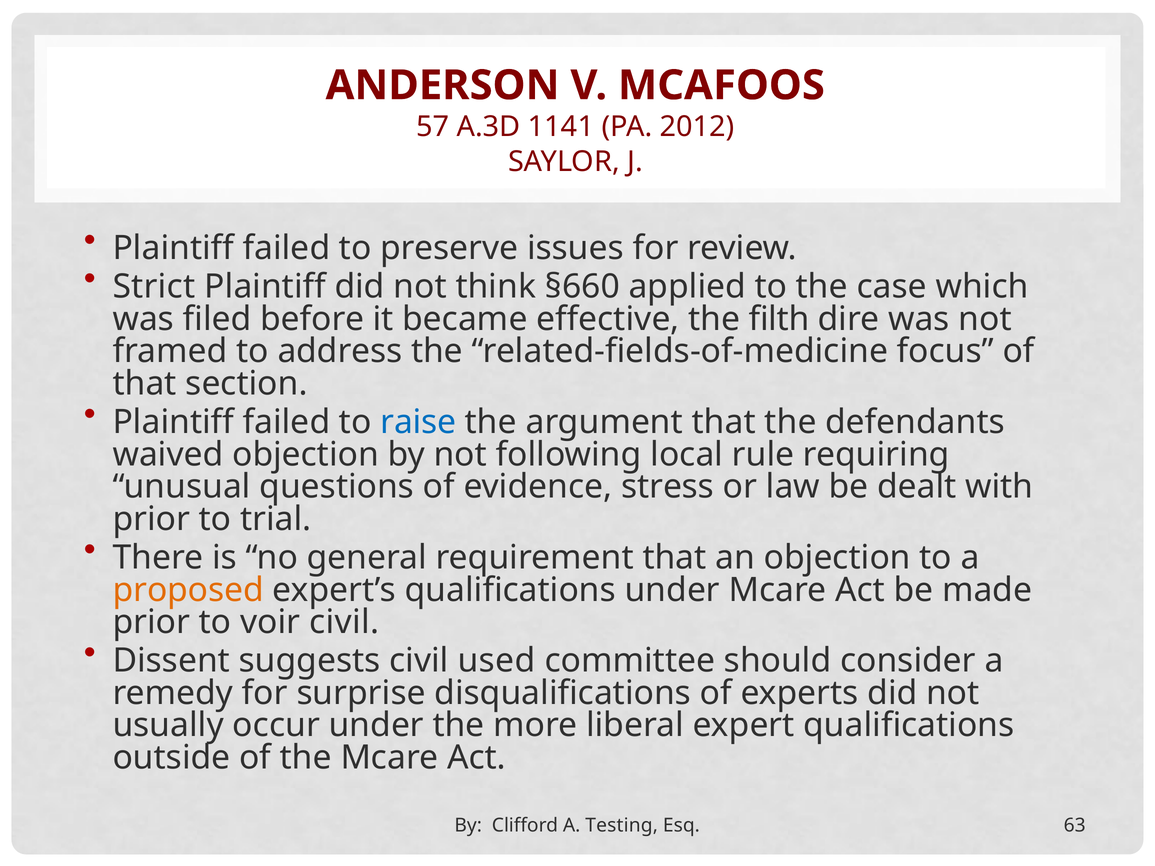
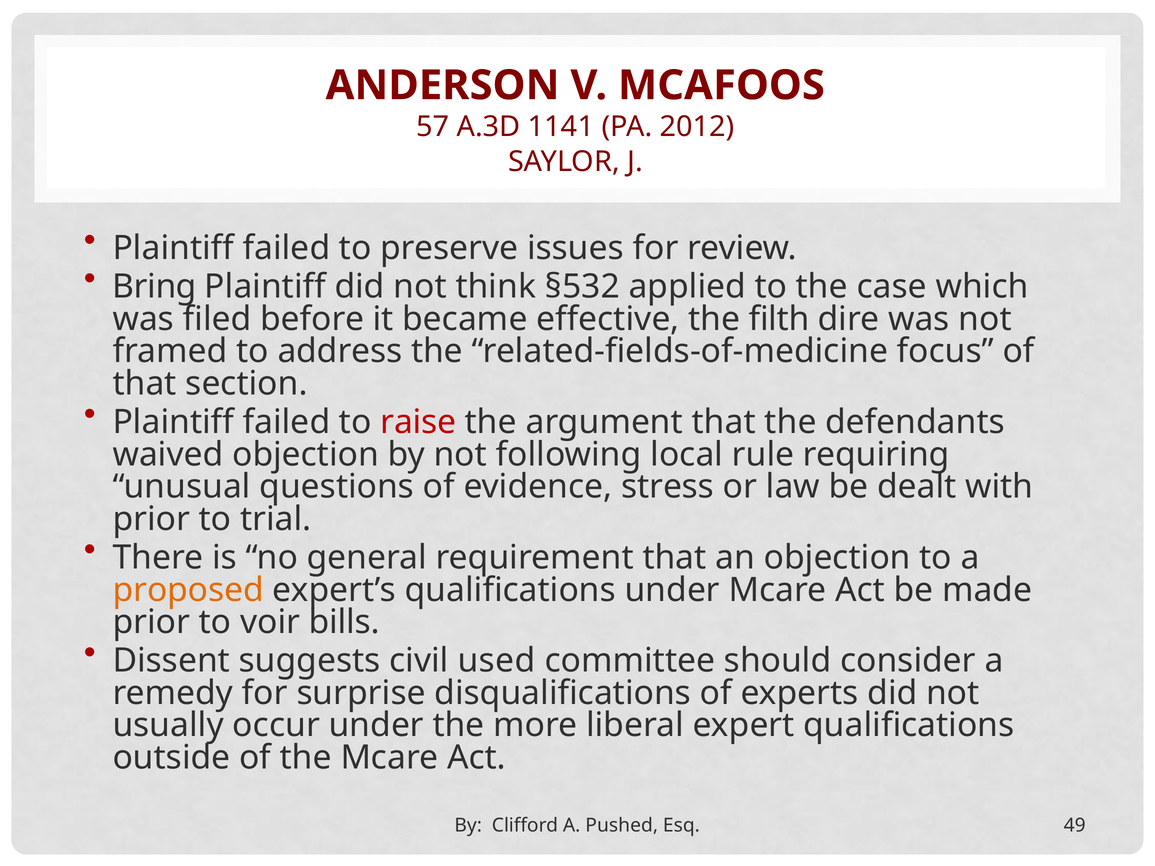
Strict: Strict -> Bring (154, 287)
§660: §660 -> §532 (582, 287)
raise colour: blue -> red (418, 422)
voir civil: civil -> bills (344, 622)
Testing: Testing -> Pushed (622, 826)
63: 63 -> 49 (1075, 826)
